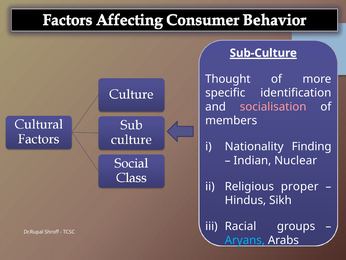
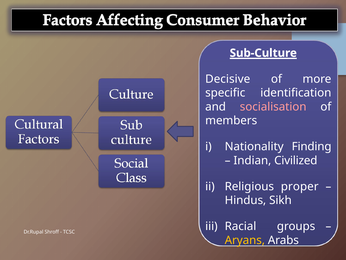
Thought: Thought -> Decisive (228, 79)
Nuclear: Nuclear -> Civilized (296, 160)
Aryans colour: light blue -> yellow (245, 240)
